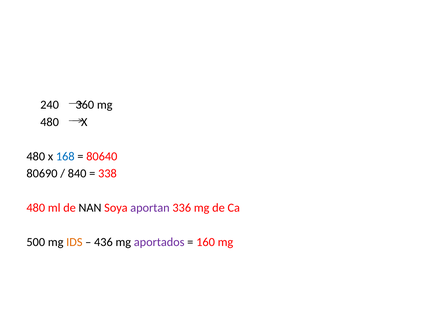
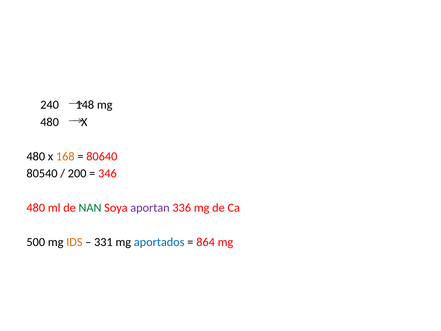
360: 360 -> 148 (85, 105)
168 colour: blue -> orange (65, 156)
80690: 80690 -> 80540 (42, 173)
840: 840 -> 200 (77, 173)
338: 338 -> 346 (107, 173)
NAN colour: black -> green (90, 208)
436: 436 -> 331 (103, 242)
aportados colour: purple -> blue (159, 242)
160: 160 -> 864 (206, 242)
